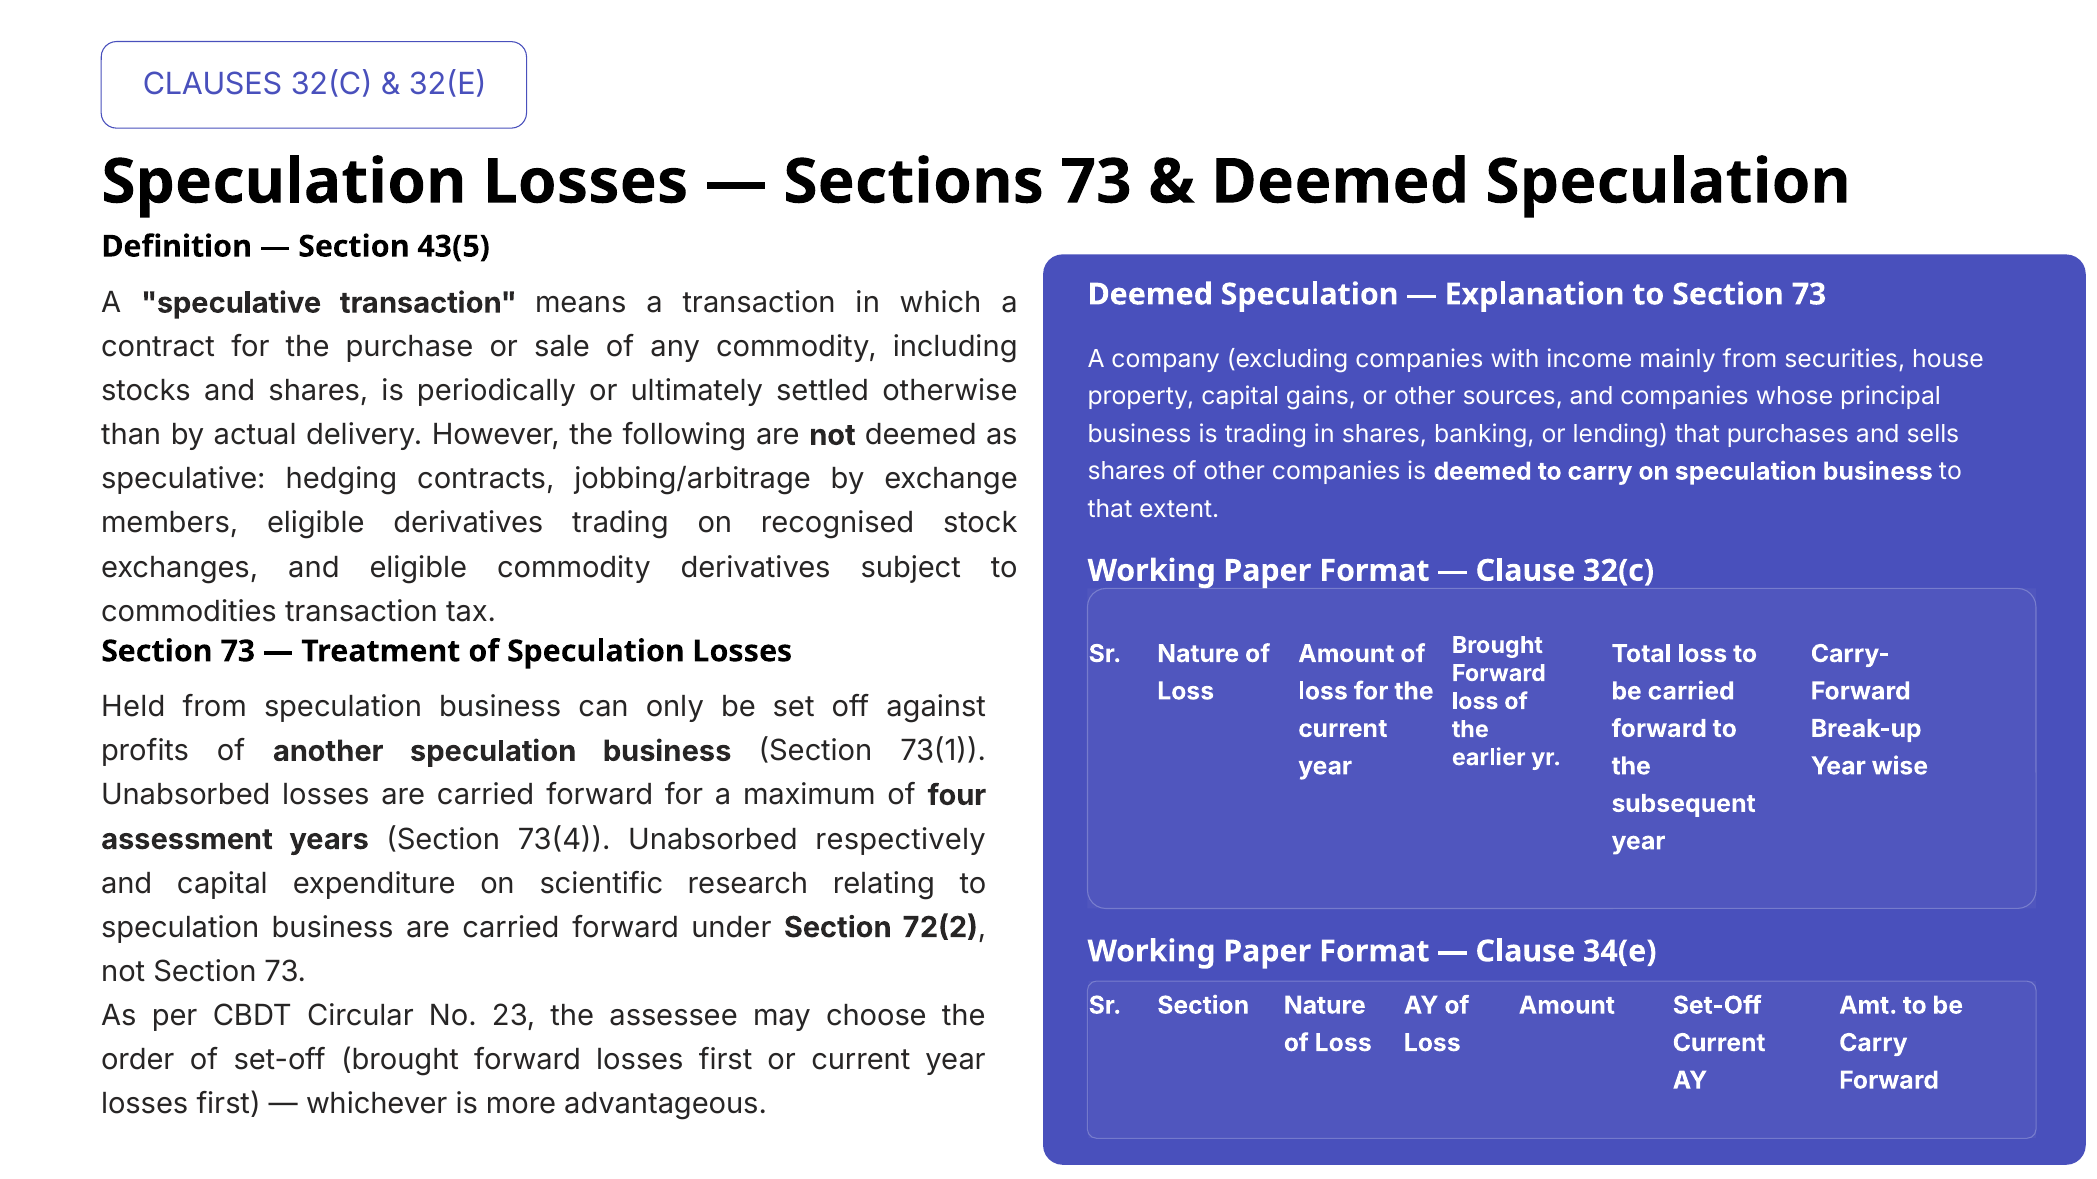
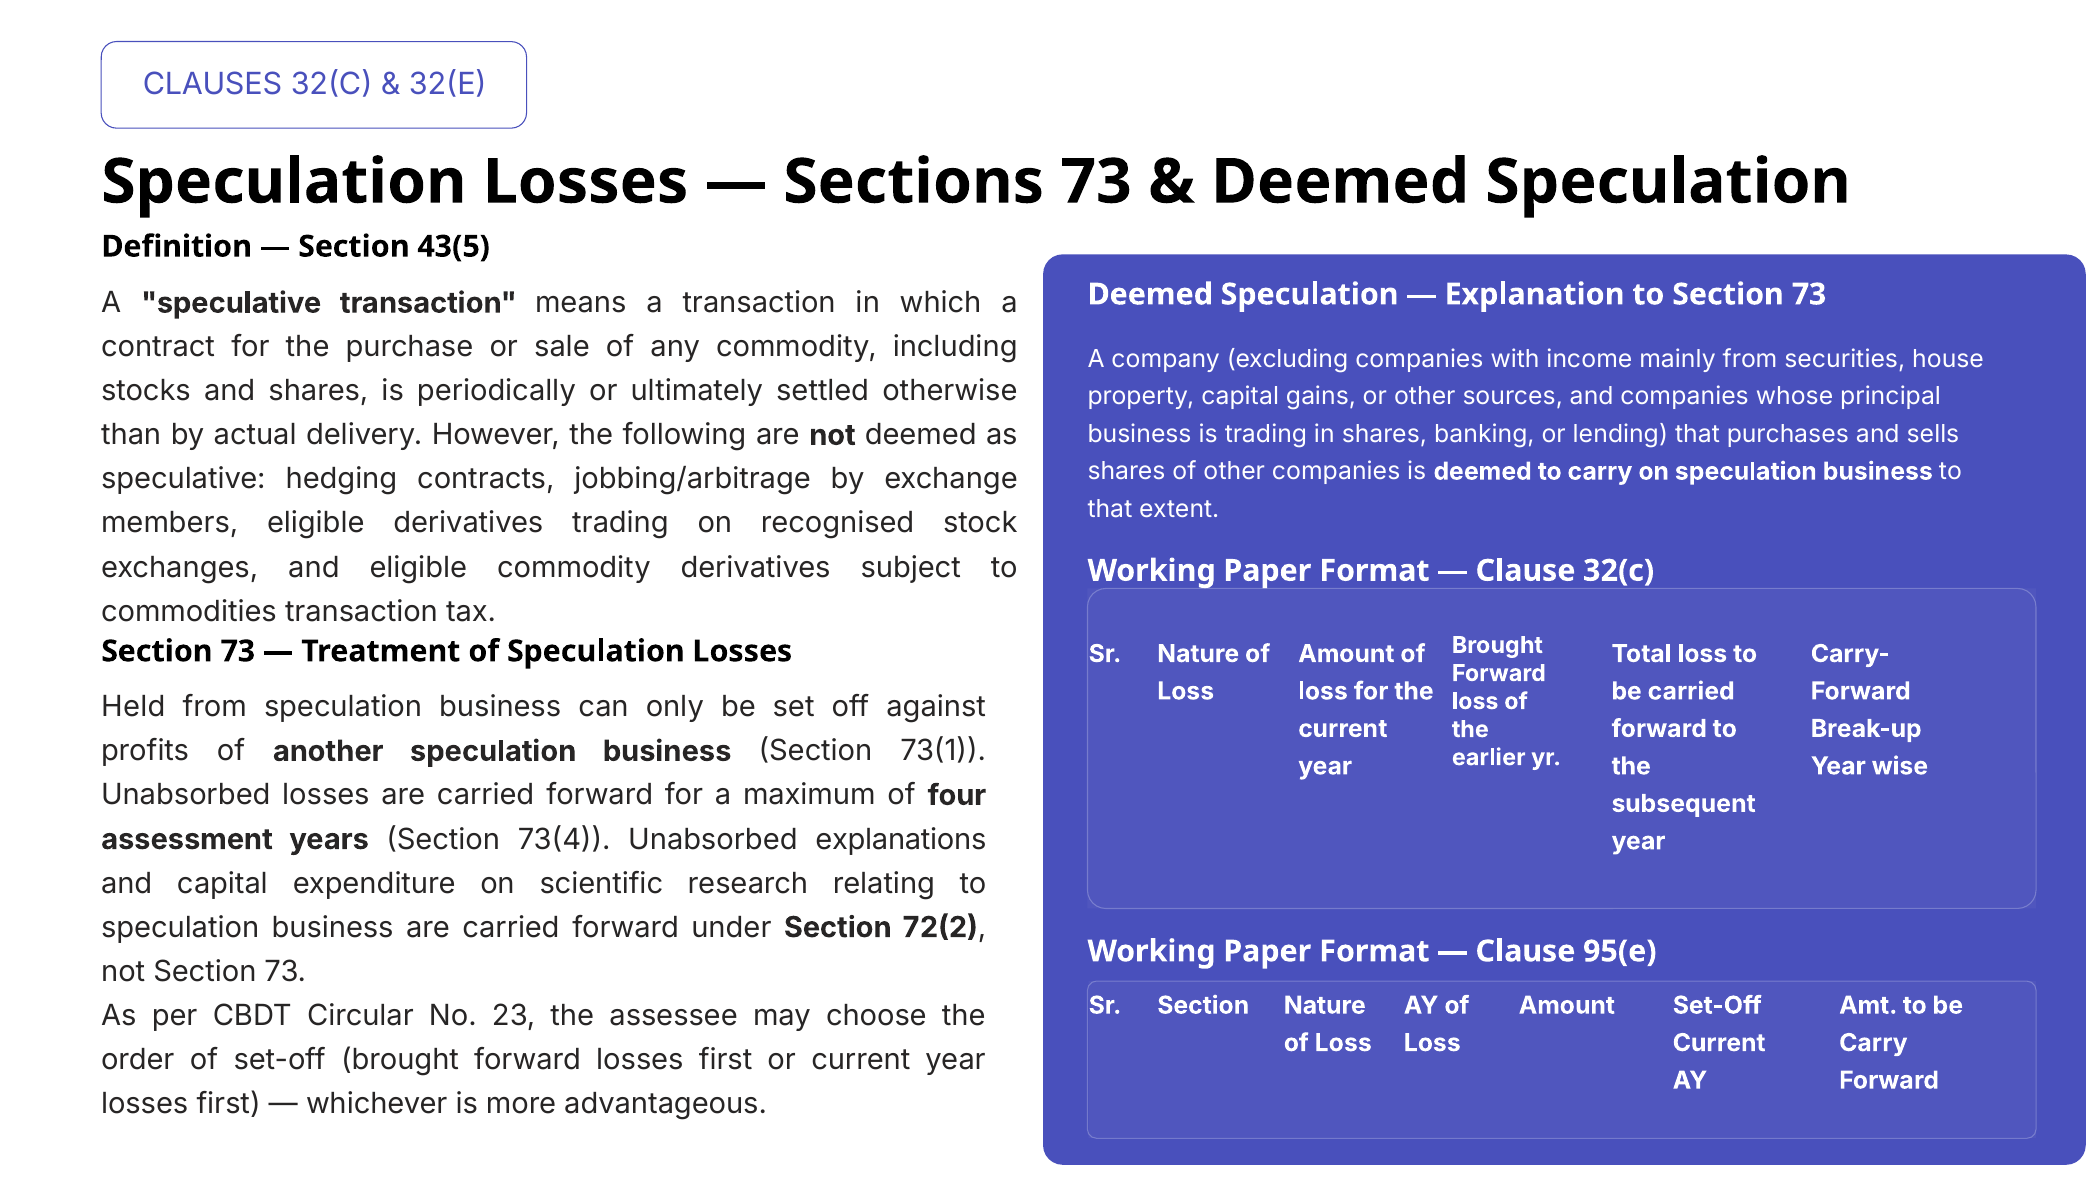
respectively: respectively -> explanations (901, 840)
34(e: 34(e -> 95(e (1620, 952)
